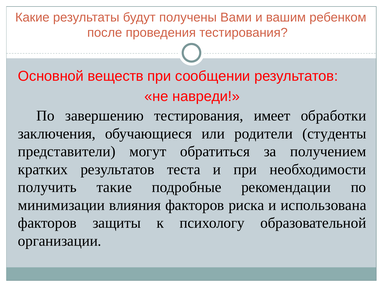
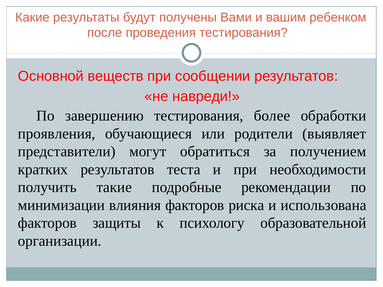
имеет: имеет -> более (272, 116)
заключения: заключения -> проявления (57, 134)
студенты: студенты -> выявляет (334, 134)
